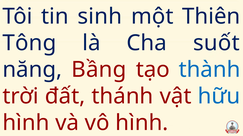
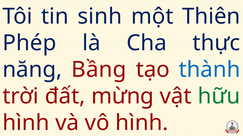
Tông: Tông -> Phép (29, 43)
suốt: suốt -> thực (216, 43)
thánh: thánh -> mừng (123, 97)
hữu colour: blue -> green (219, 97)
